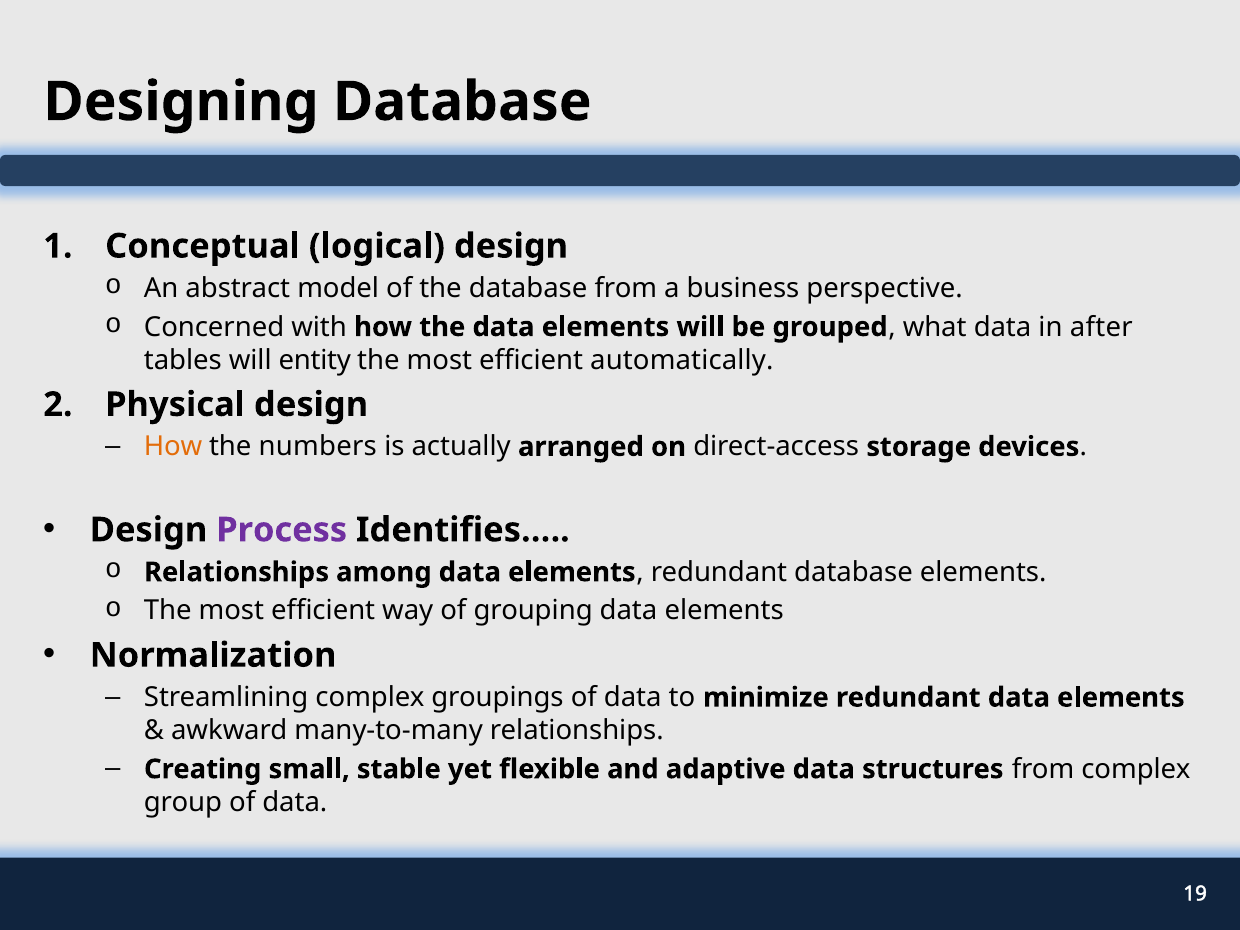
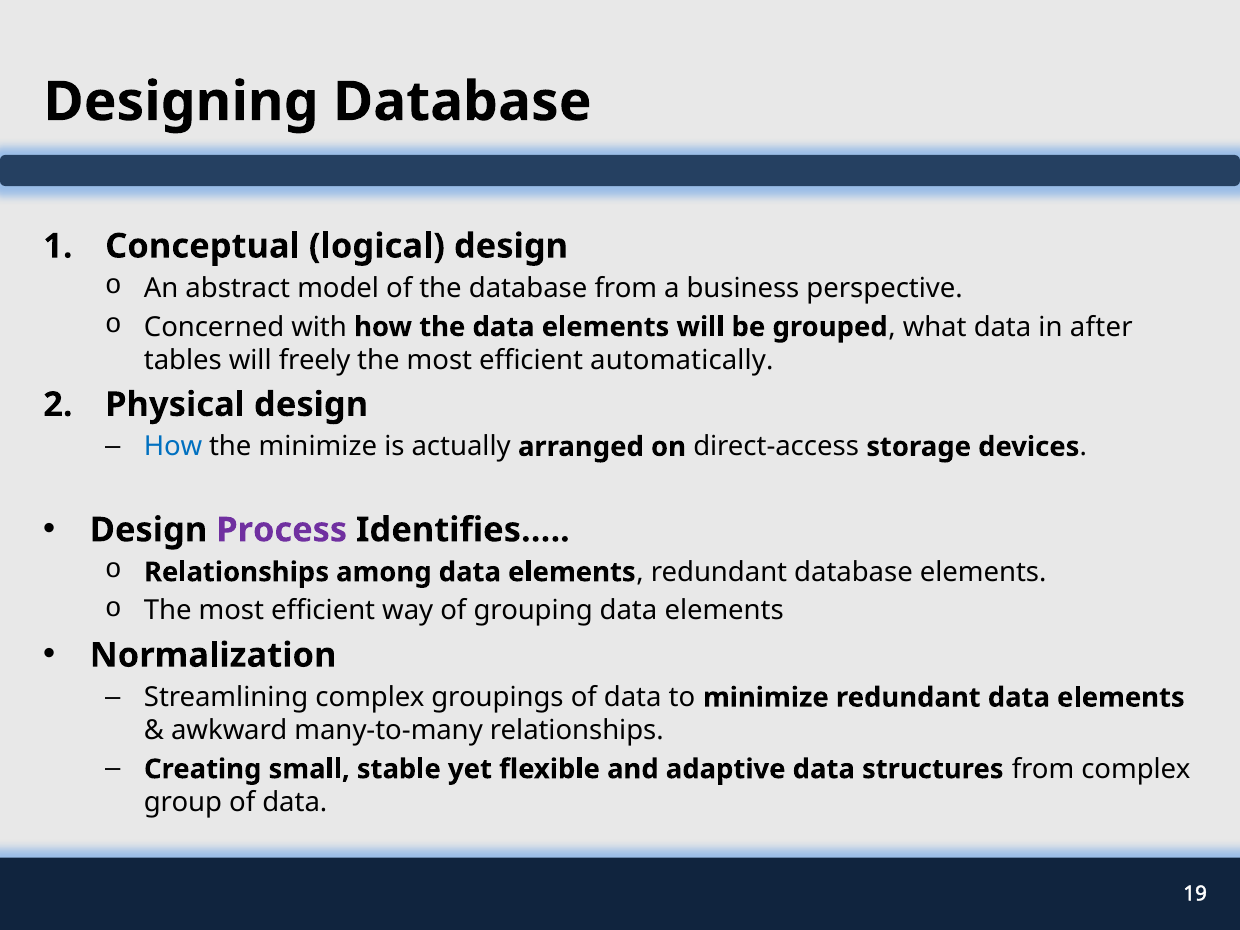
entity: entity -> freely (315, 360)
How colour: orange -> blue (173, 447)
the numbers: numbers -> minimize (318, 447)
